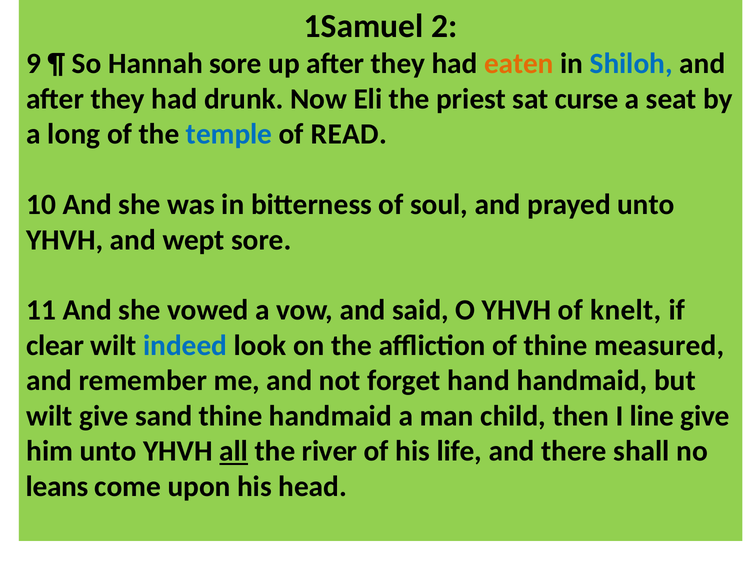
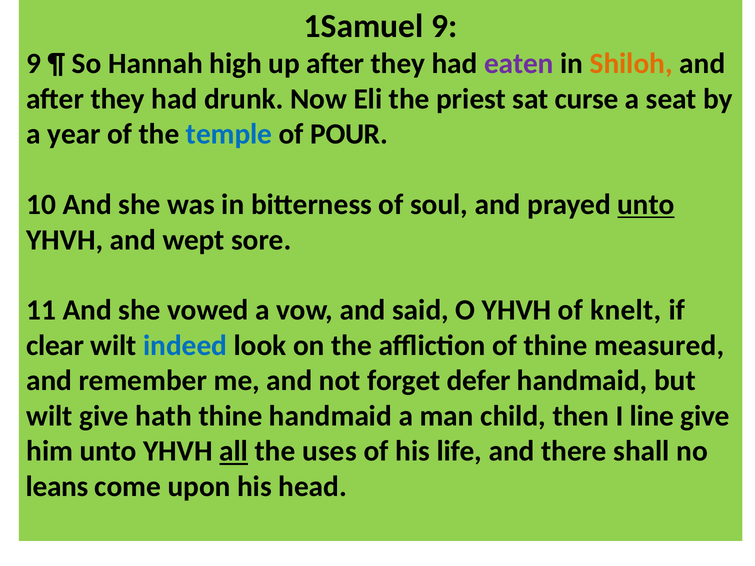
1Samuel 2: 2 -> 9 (444, 26)
Hannah sore: sore -> high (236, 64)
eaten colour: orange -> purple (519, 64)
Shiloh colour: blue -> orange (631, 64)
long: long -> year (74, 134)
READ: READ -> POUR (349, 134)
unto underline: none -> present (646, 205)
hand: hand -> defer (479, 381)
sand: sand -> hath (164, 416)
river: river -> uses (329, 451)
